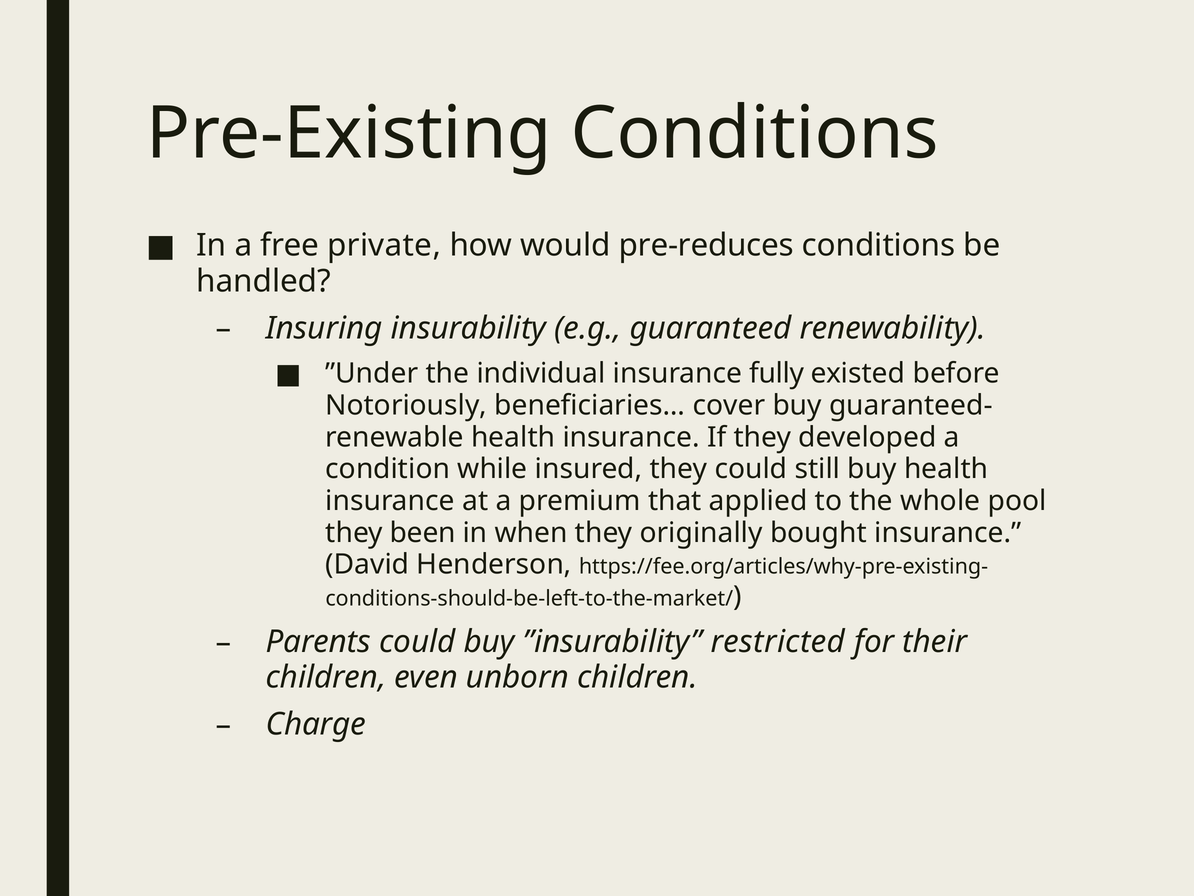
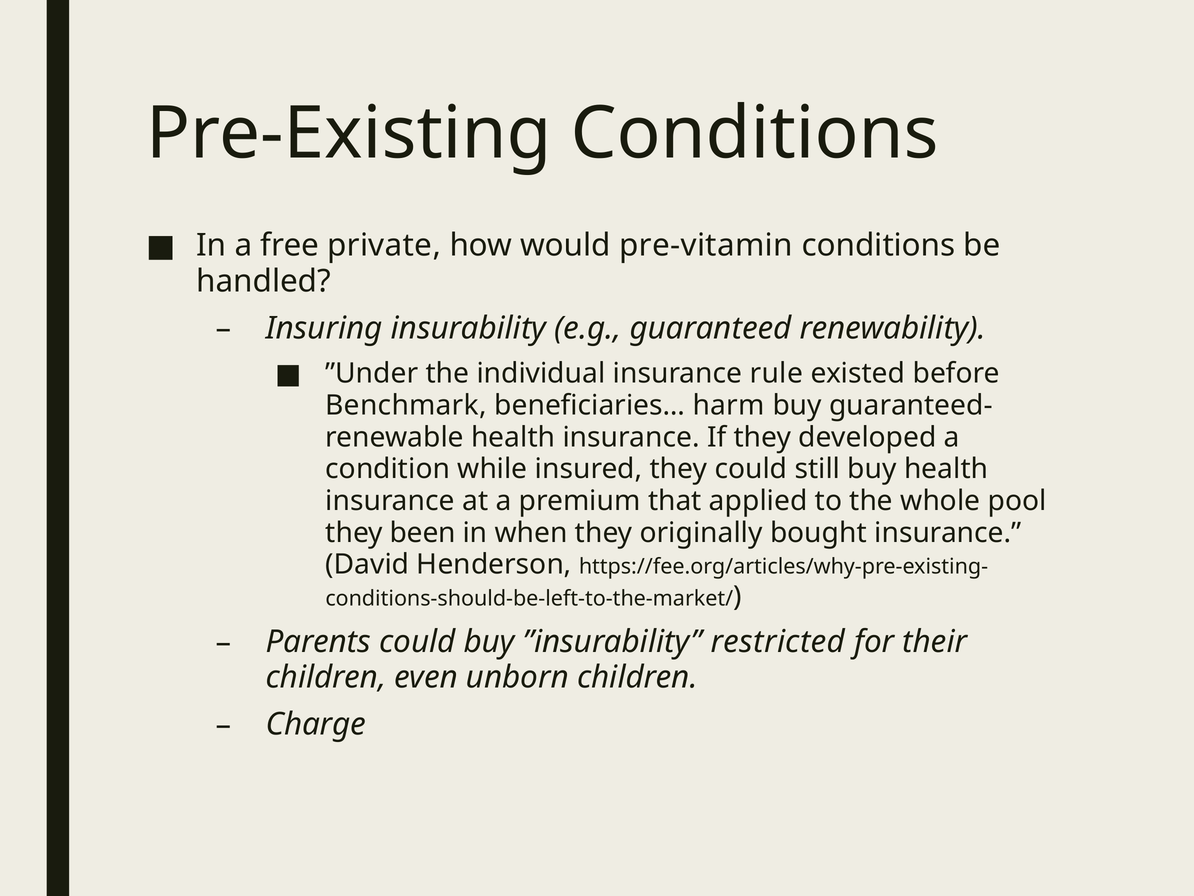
pre-reduces: pre-reduces -> pre-vitamin (706, 245)
fully: fully -> rule (776, 373)
Notoriously: Notoriously -> Benchmark (406, 405)
cover: cover -> harm (729, 405)
